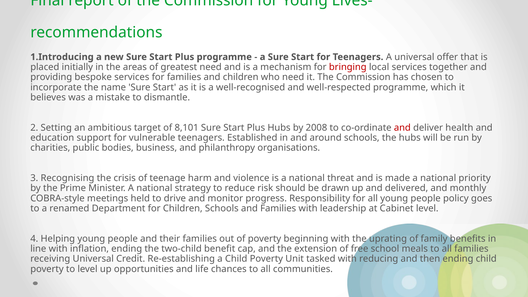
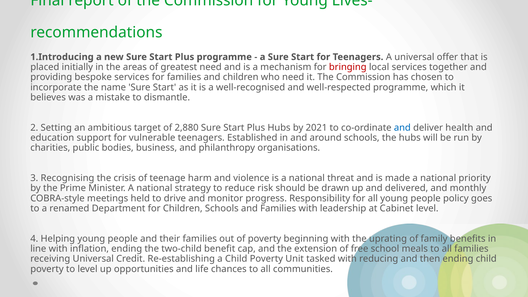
8,101: 8,101 -> 2,880 (187, 128)
2008: 2008 -> 2021 (316, 128)
and colour: red -> blue (402, 128)
